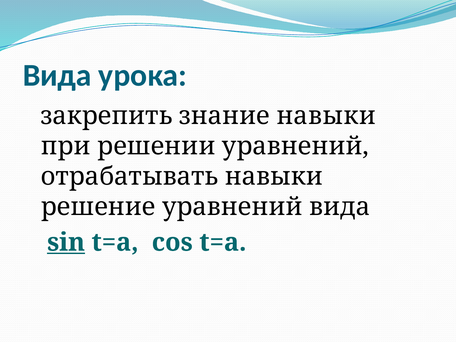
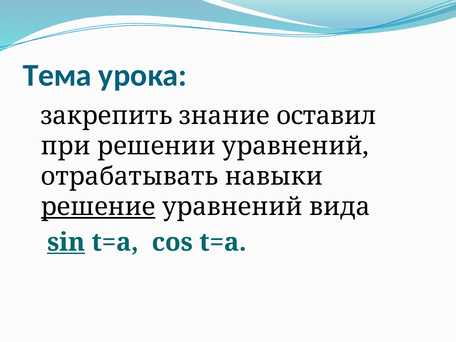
Вида: Вида -> Тема (57, 75)
знание навыки: навыки -> оставил (326, 116)
решение underline: none -> present (98, 207)
